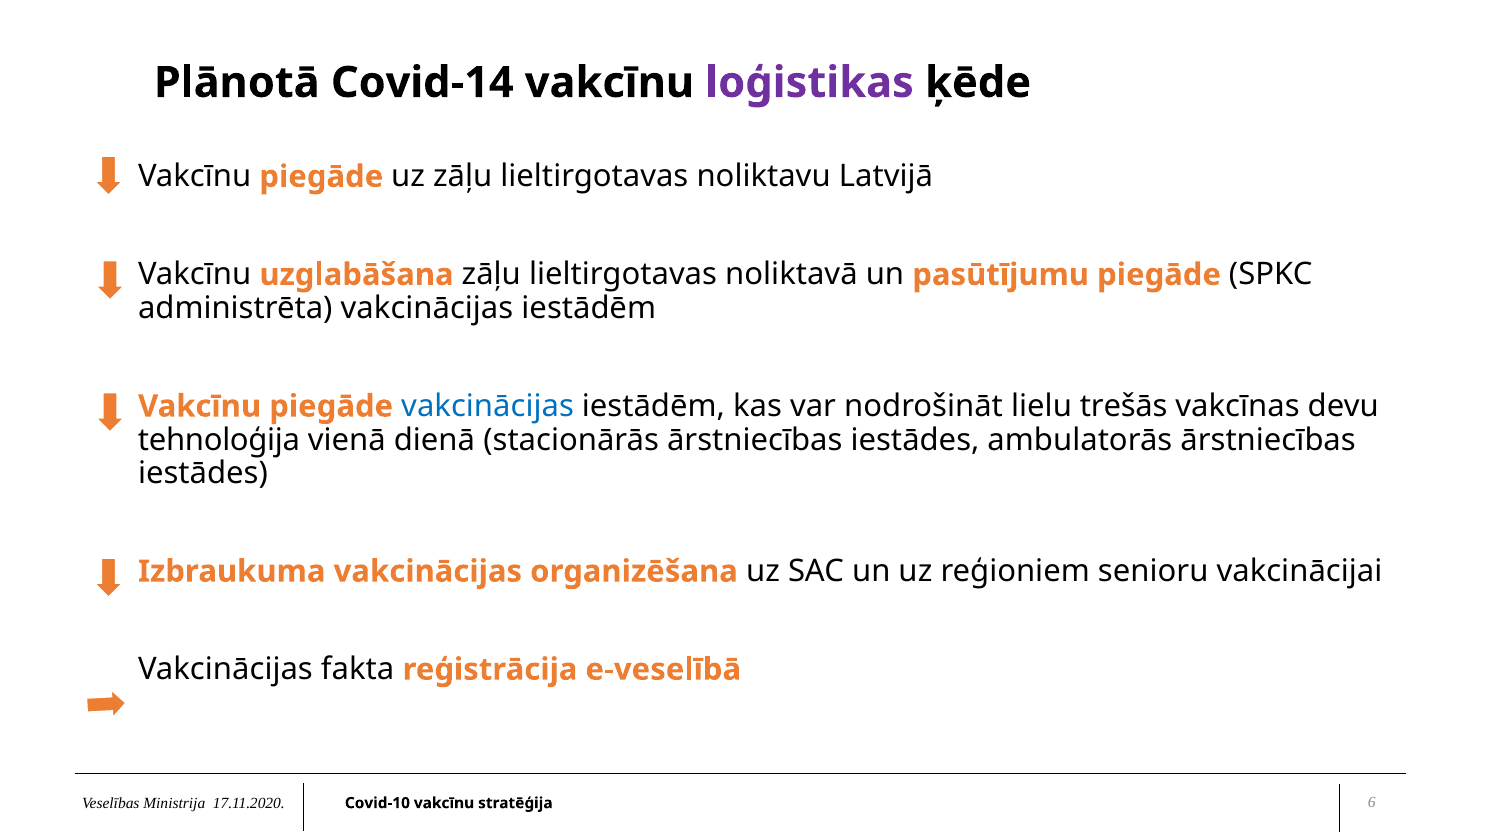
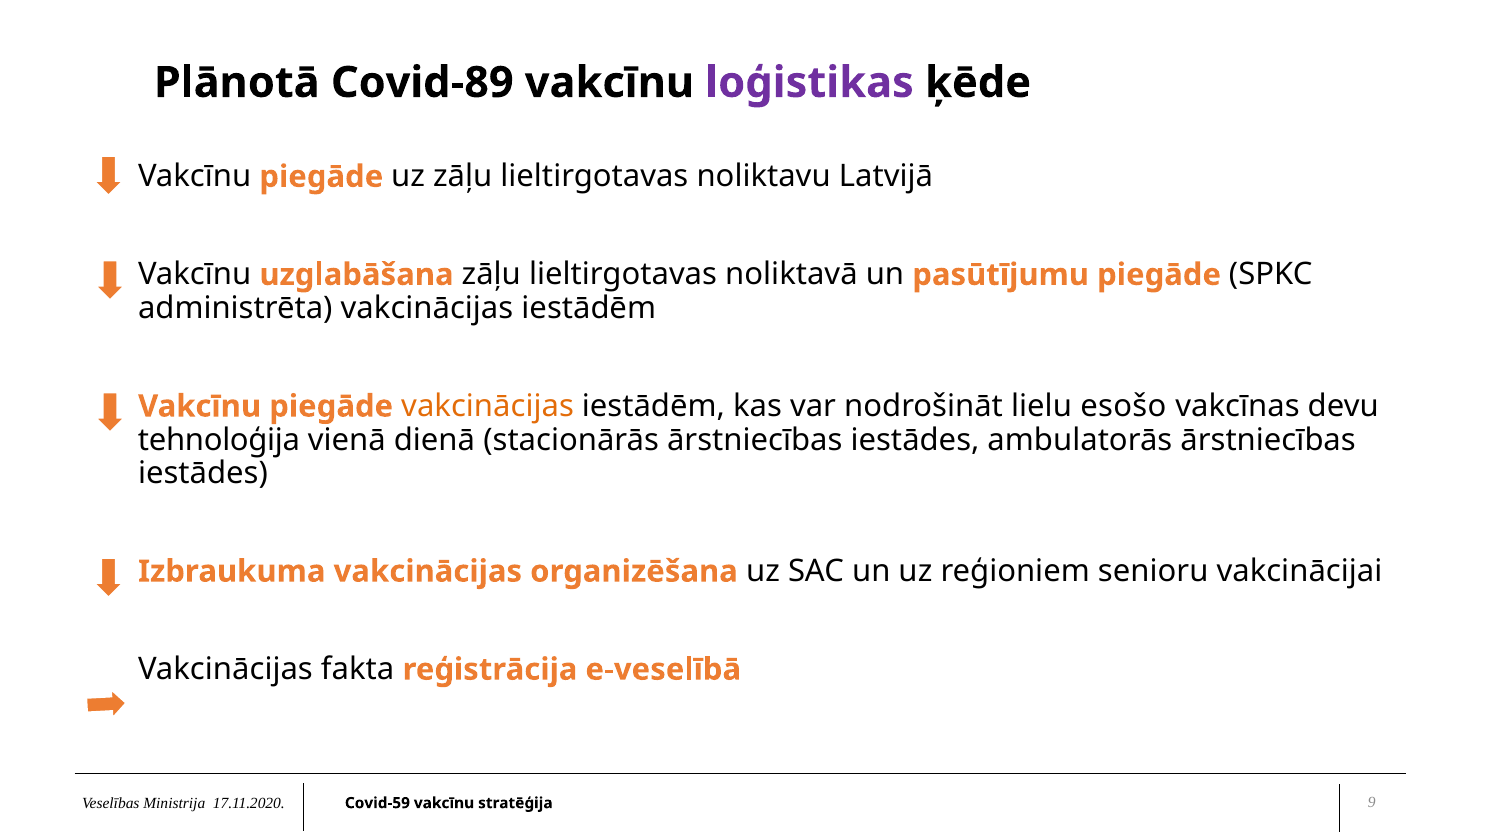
Covid-14: Covid-14 -> Covid-89 (422, 83)
vakcinācijas colour: blue -> orange (488, 407)
trešās: trešās -> esošo (1123, 407)
Covid-10: Covid-10 -> Covid-59 (377, 804)
6: 6 -> 9 (1372, 803)
